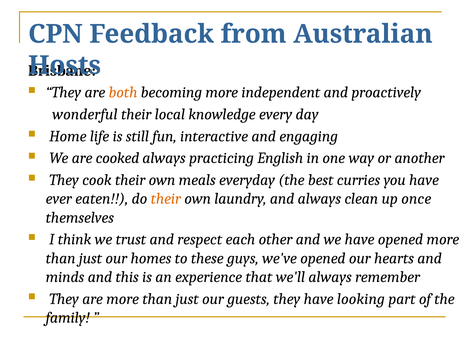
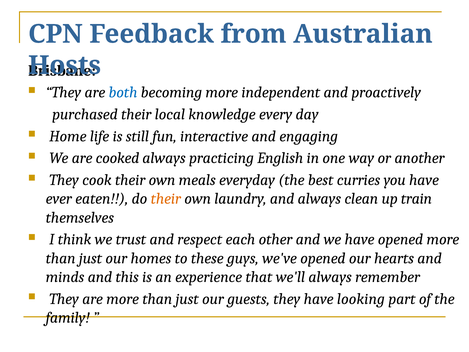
both colour: orange -> blue (123, 92)
wonderful: wonderful -> purchased (85, 114)
once: once -> train (416, 199)
